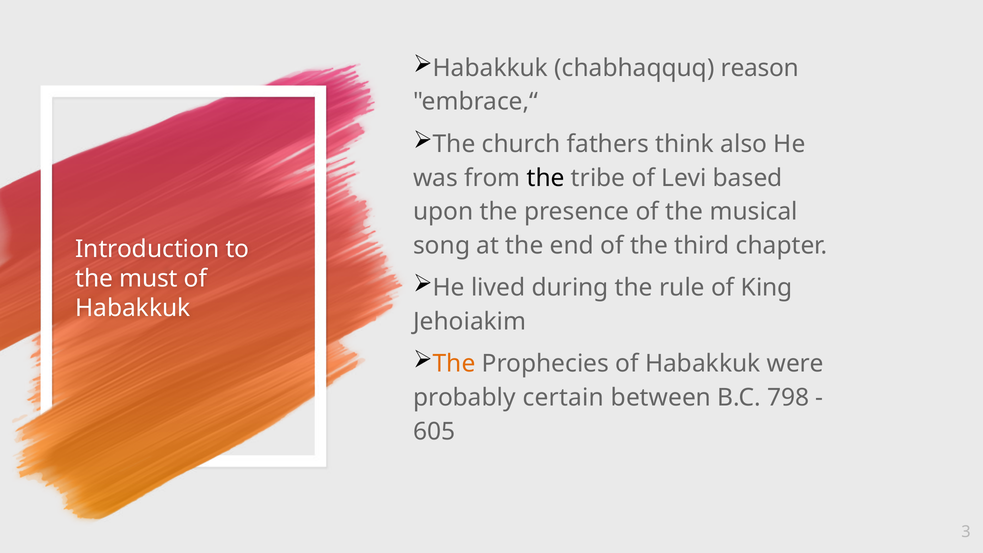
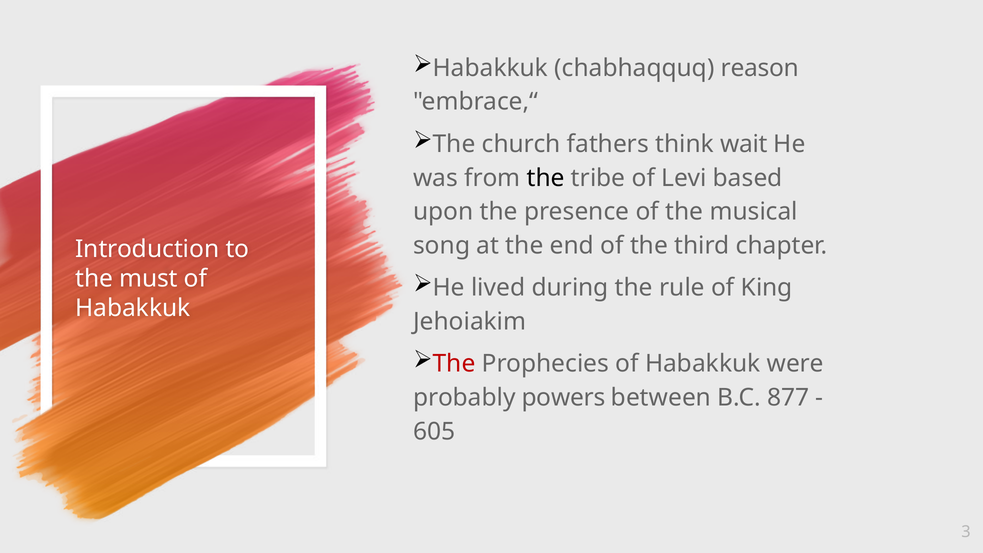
also: also -> wait (744, 144)
The colour: orange -> red (454, 364)
certain: certain -> powers (563, 398)
798: 798 -> 877 (788, 398)
